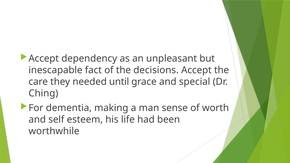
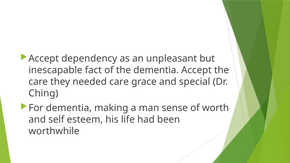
the decisions: decisions -> dementia (156, 70)
needed until: until -> care (119, 82)
